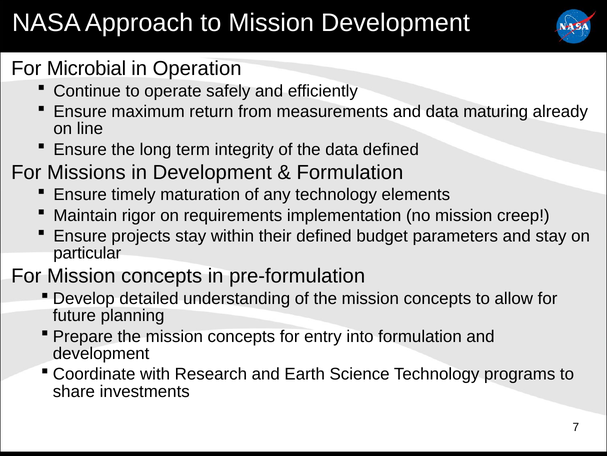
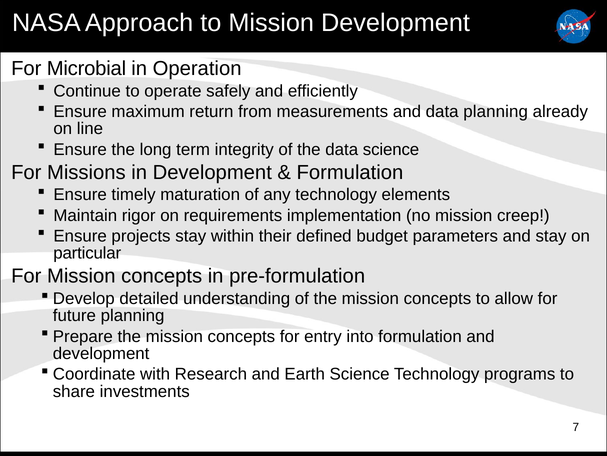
data maturing: maturing -> planning (496, 111)
data defined: defined -> science (391, 149)
